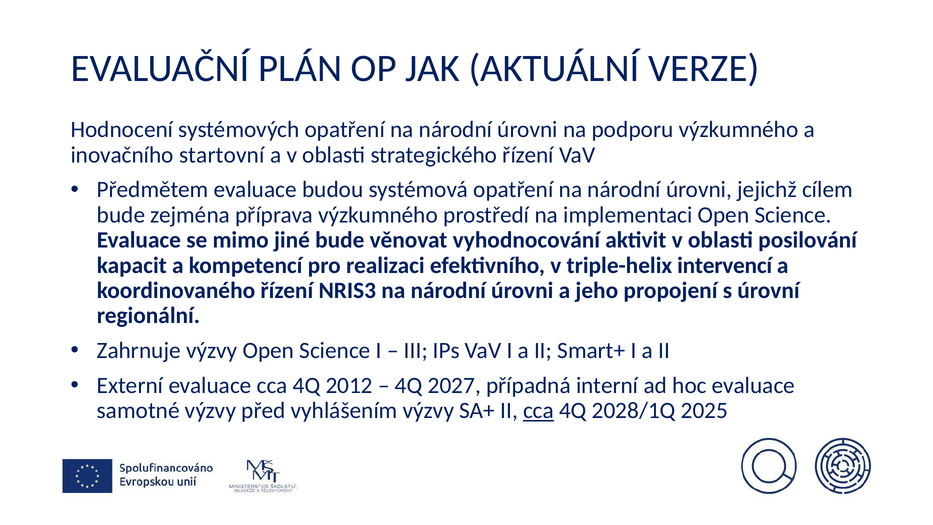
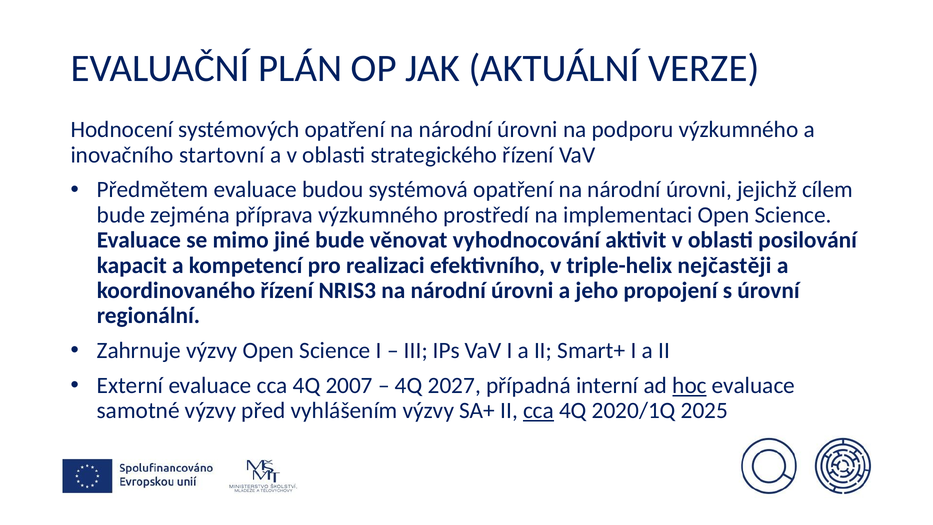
intervencí: intervencí -> nejčastěji (724, 265)
2012: 2012 -> 2007 (349, 385)
hoc underline: none -> present (690, 385)
2028/1Q: 2028/1Q -> 2020/1Q (634, 411)
